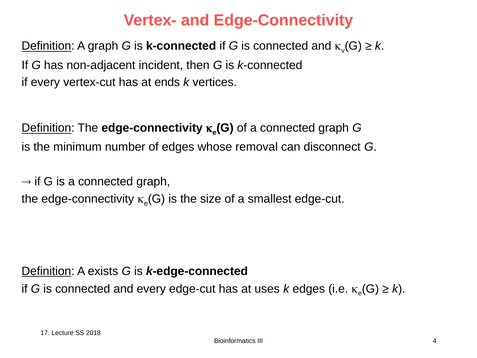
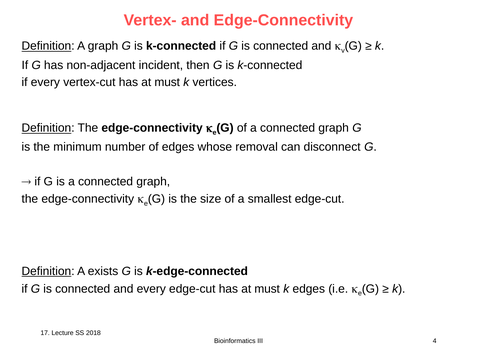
vertex-cut has at ends: ends -> must (167, 82)
edge-cut has at uses: uses -> must (267, 289)
